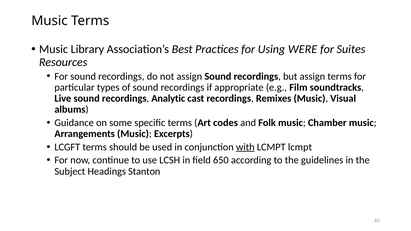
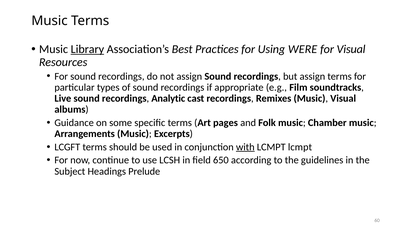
Library underline: none -> present (87, 49)
for Suites: Suites -> Visual (351, 49)
codes: codes -> pages (226, 123)
Stanton: Stanton -> Prelude (144, 171)
